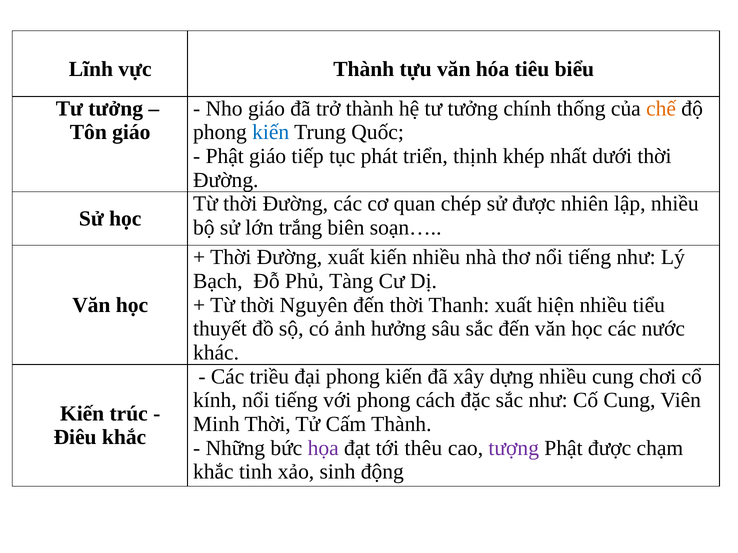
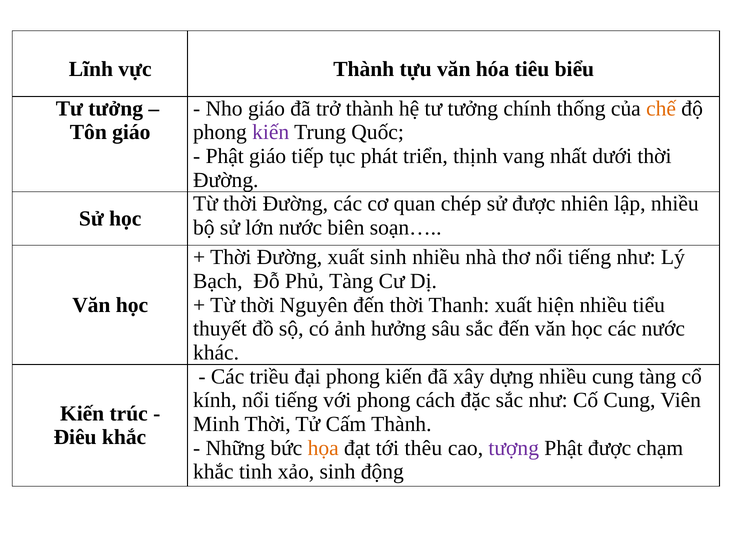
kiến colour: blue -> purple (271, 132)
khép: khép -> vang (524, 156)
lớn trắng: trắng -> nước (300, 228)
xuất kiến: kiến -> sinh (388, 257)
cung chơi: chơi -> tàng (658, 377)
họa colour: purple -> orange (323, 448)
